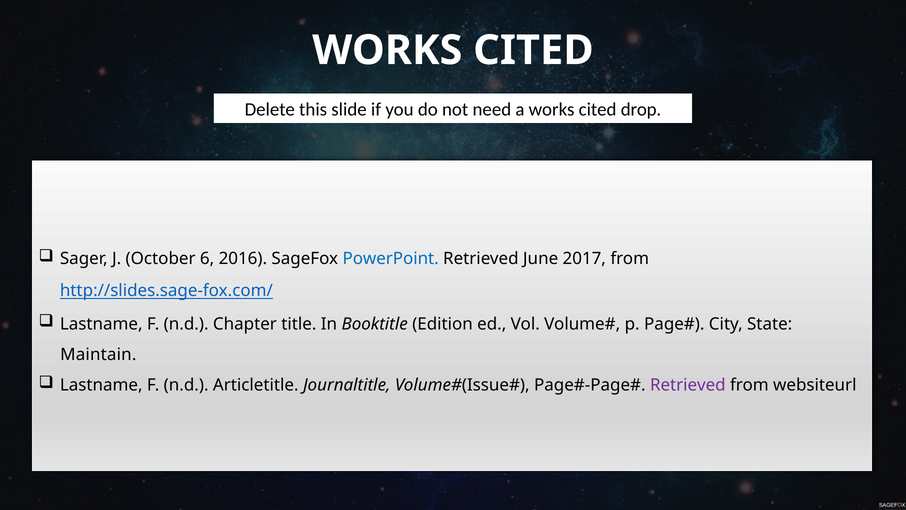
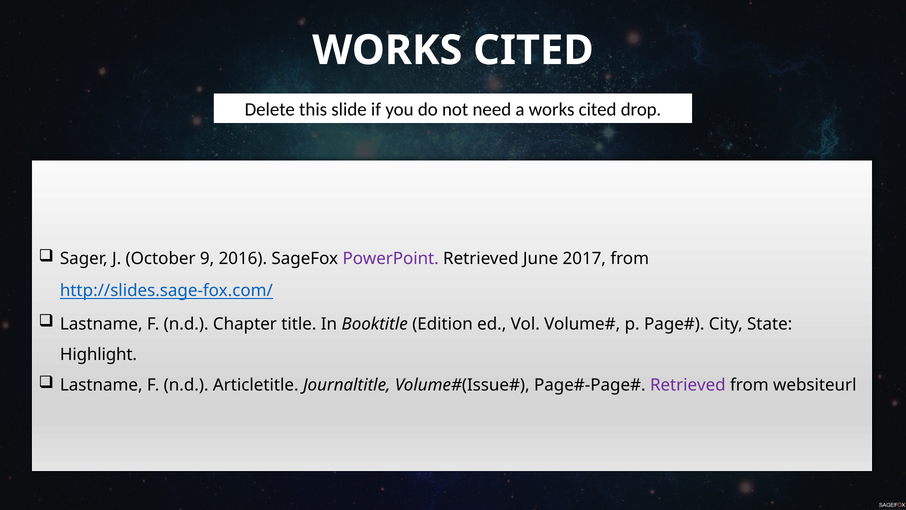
6: 6 -> 9 (207, 259)
PowerPoint colour: blue -> purple (391, 259)
Maintain: Maintain -> Highlight (98, 354)
